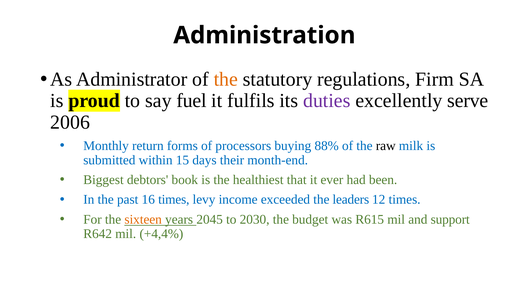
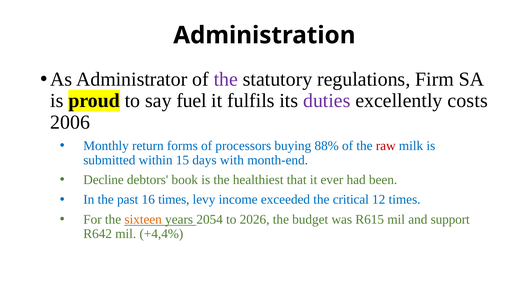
the colour: orange -> purple (226, 79)
serve: serve -> costs (468, 101)
raw colour: black -> red (386, 145)
their: their -> with (232, 160)
Biggest: Biggest -> Decline (104, 180)
leaders: leaders -> critical (351, 199)
2045: 2045 -> 2054 (210, 219)
2030: 2030 -> 2026 (255, 219)
